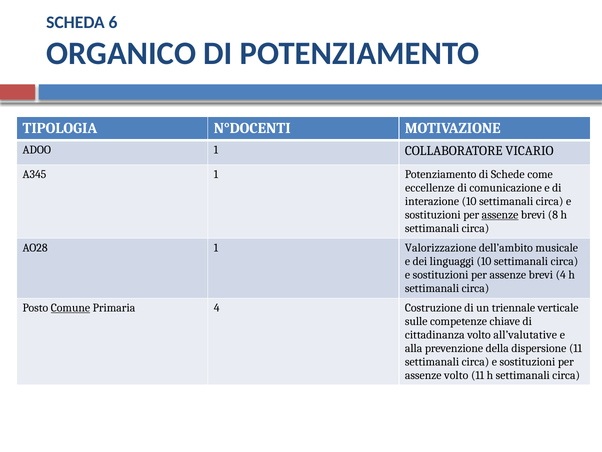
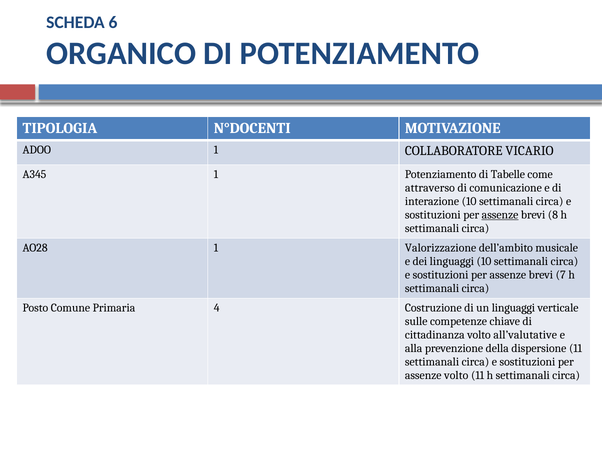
Schede: Schede -> Tabelle (508, 174)
eccellenze: eccellenze -> attraverso (430, 188)
brevi 4: 4 -> 7 (561, 275)
Comune underline: present -> none (70, 307)
un triennale: triennale -> linguaggi (513, 307)
